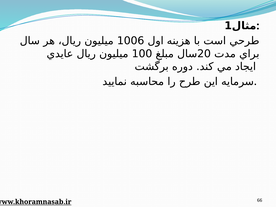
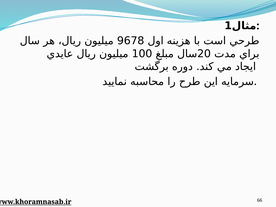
1006: 1006 -> 9678 (131, 41)
